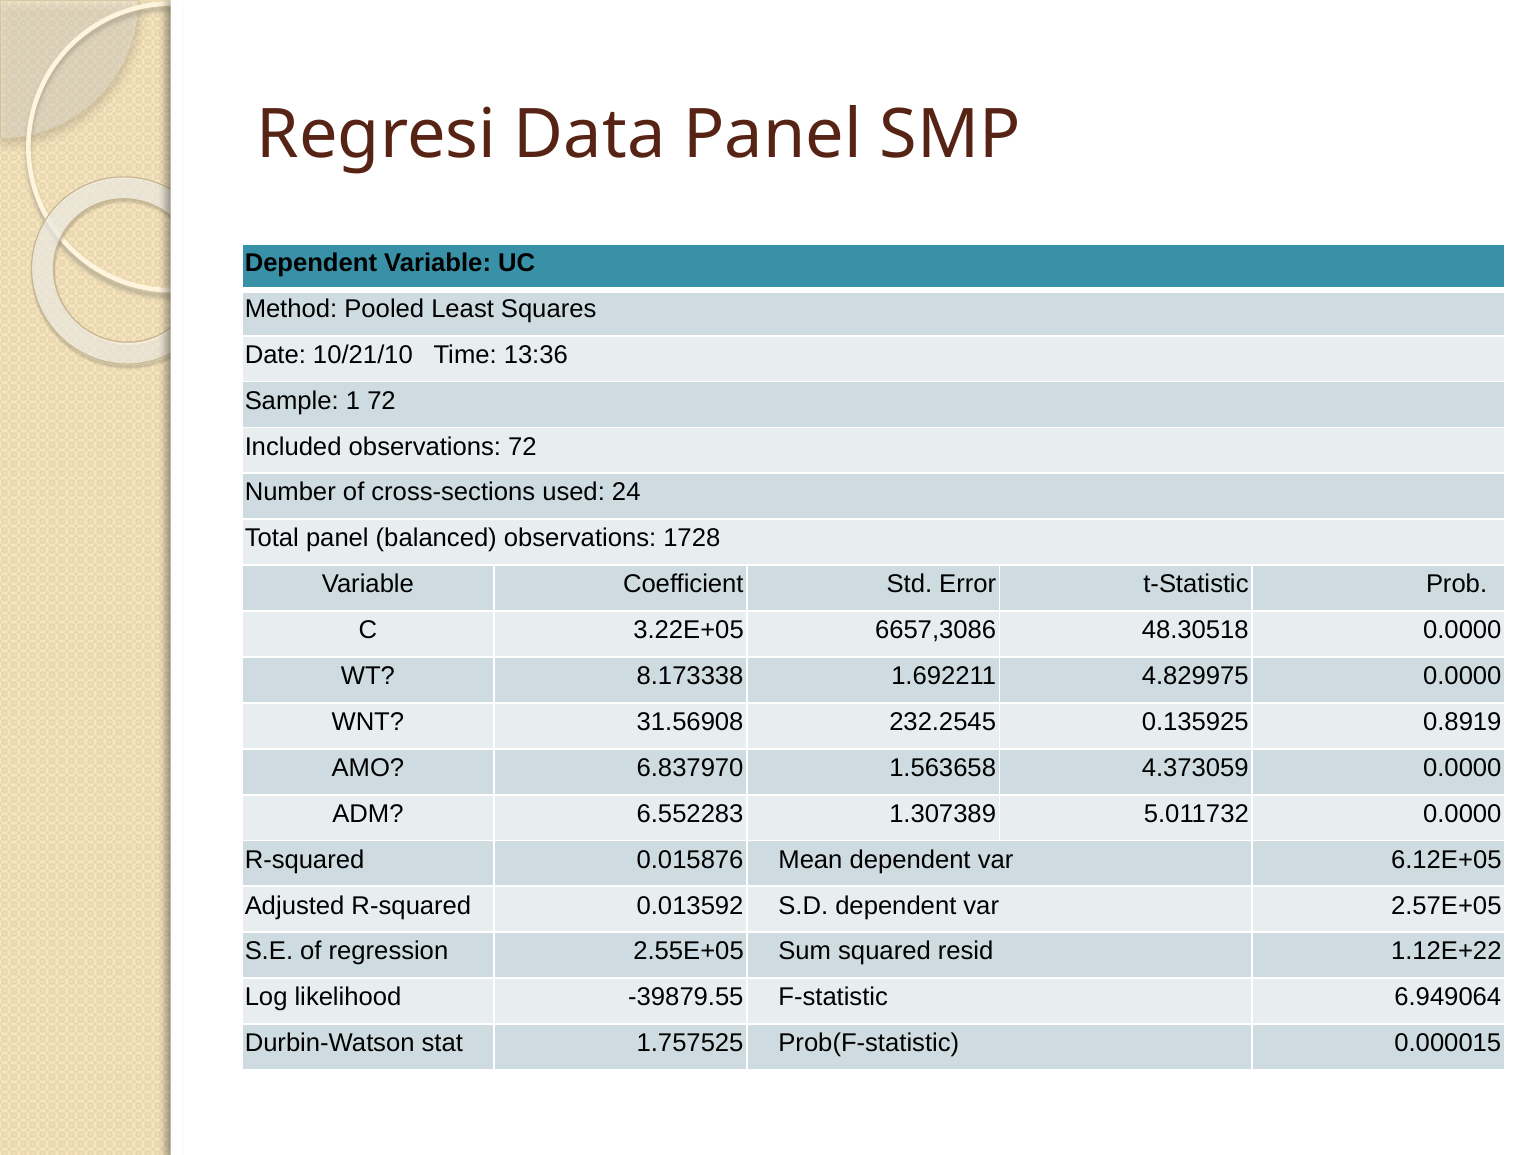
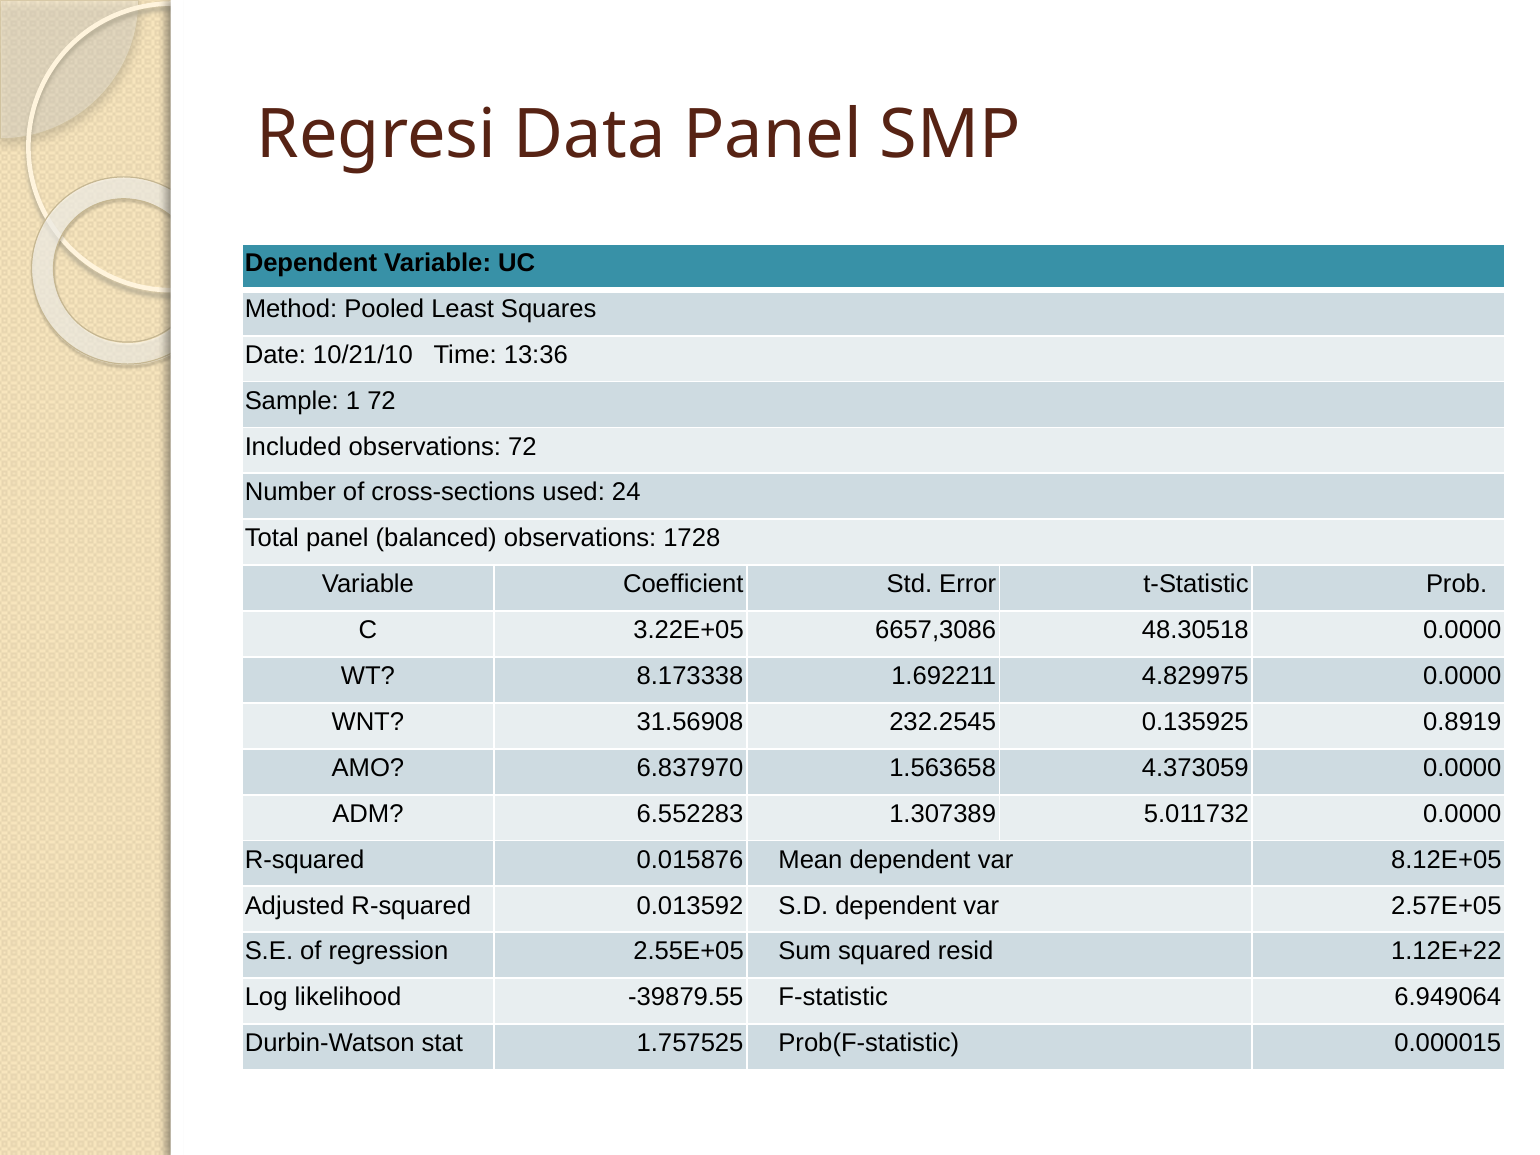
6.12E+05: 6.12E+05 -> 8.12E+05 (1446, 860)
